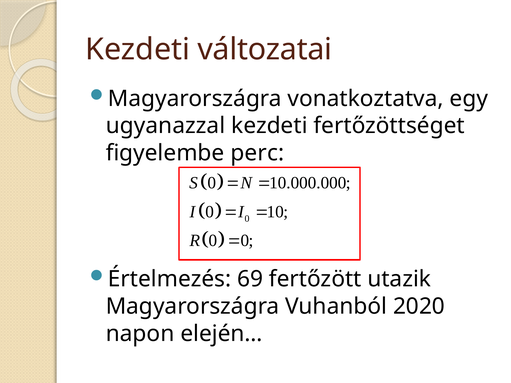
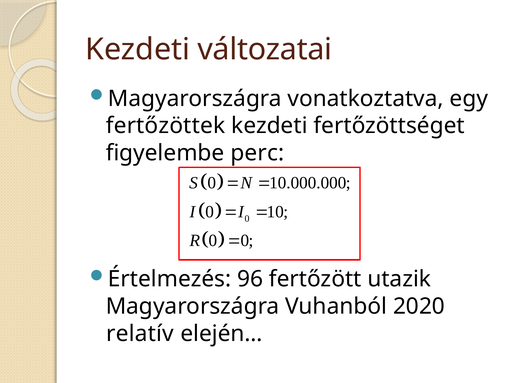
ugyanazzal: ugyanazzal -> fertőzöttek (165, 126)
69: 69 -> 96 (250, 279)
napon: napon -> relatív (140, 334)
